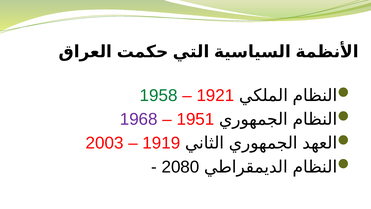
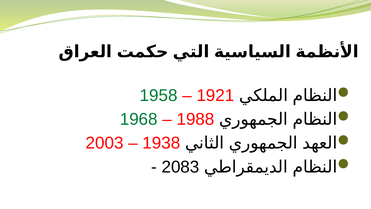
1968 colour: purple -> green (139, 119)
1951: 1951 -> 1988 (195, 119)
1919: 1919 -> 1938 (161, 143)
2080: 2080 -> 2083 (180, 167)
